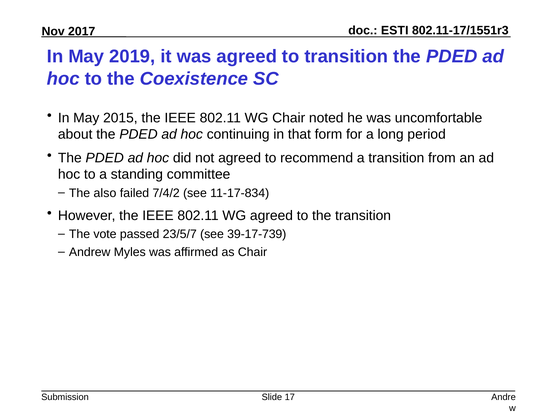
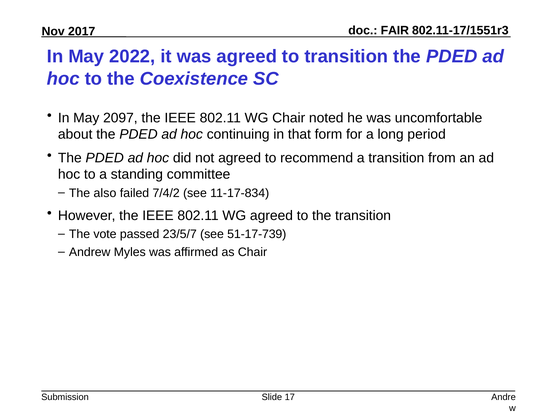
ESTI: ESTI -> FAIR (395, 30)
2019: 2019 -> 2022 (132, 57)
2015: 2015 -> 2097 (120, 118)
39-17-739: 39-17-739 -> 51-17-739 (257, 234)
